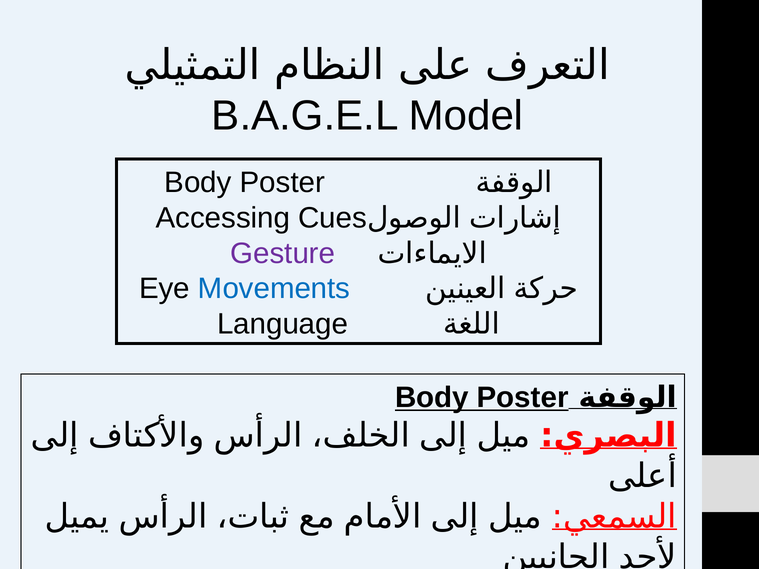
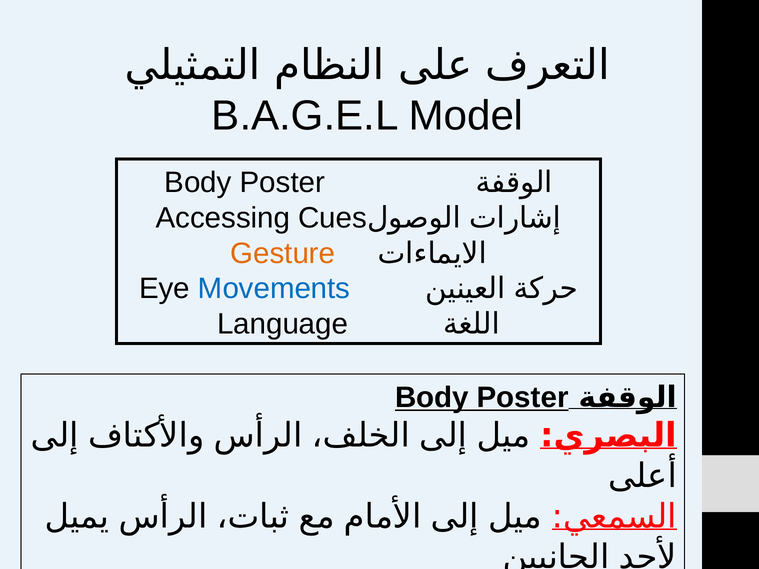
Gesture colour: purple -> orange (283, 253)
